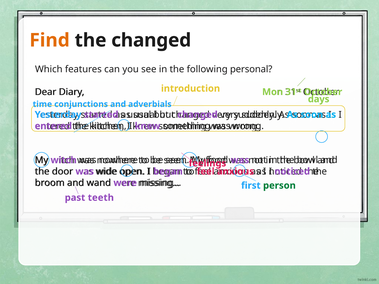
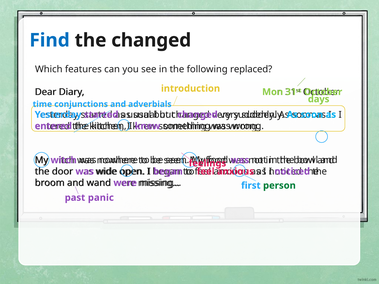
Find colour: orange -> blue (50, 40)
personal: personal -> replaced (251, 69)
teeth: teeth -> panic (101, 198)
